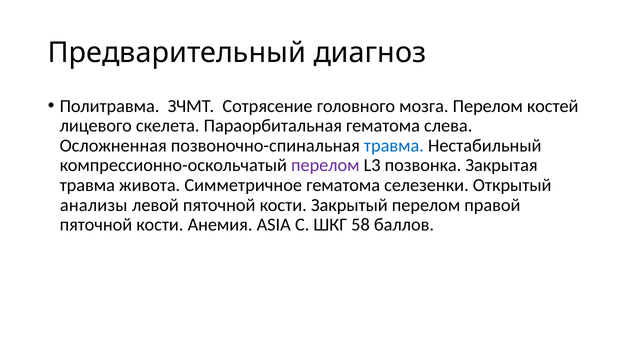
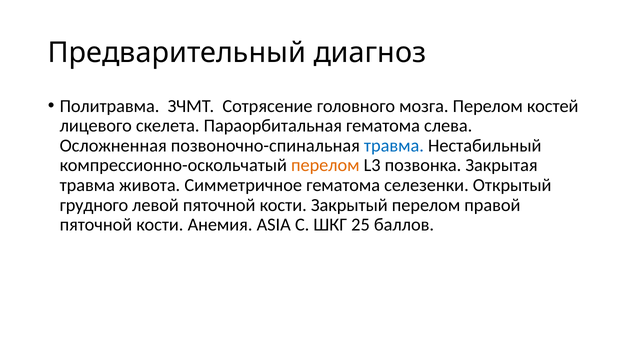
перелом colour: purple -> orange (325, 166)
анализы: анализы -> грудного (94, 205)
58: 58 -> 25 (361, 225)
